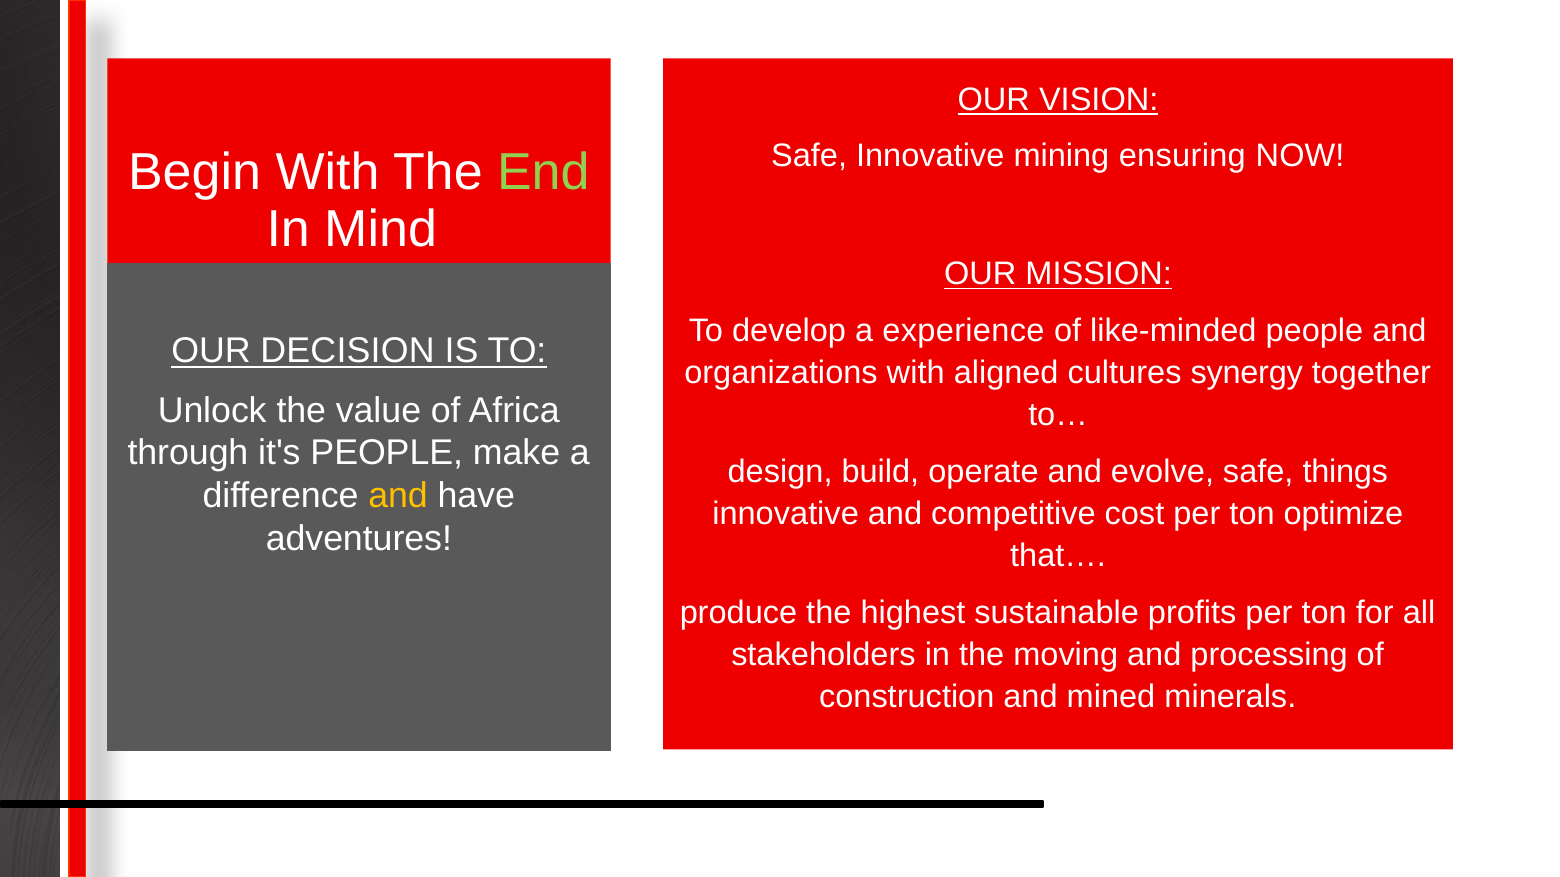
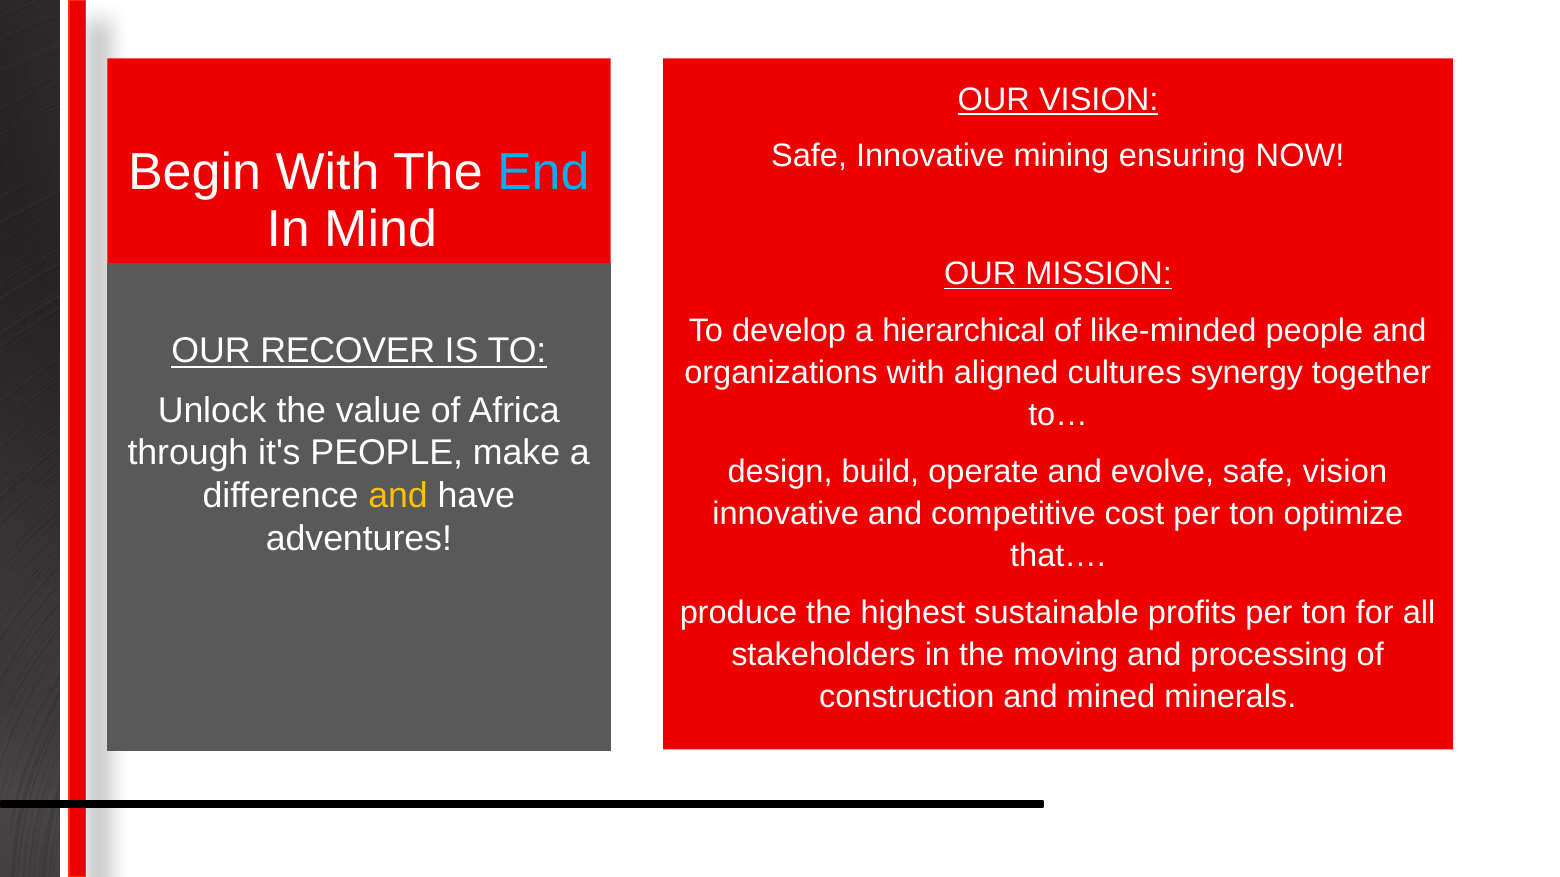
End colour: light green -> light blue (543, 173)
experience: experience -> hierarchical (964, 331)
DECISION: DECISION -> RECOVER (348, 351)
safe things: things -> vision (1345, 472)
